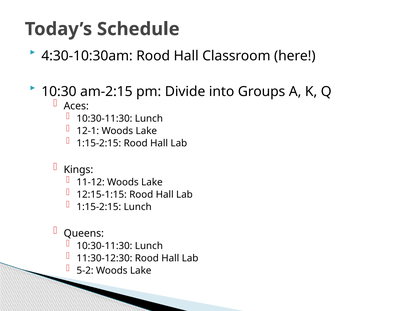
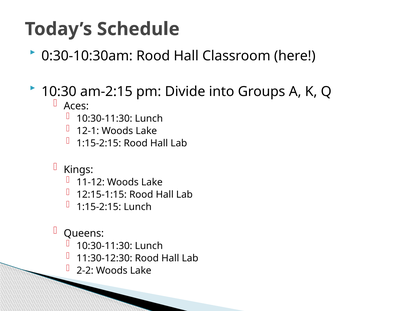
4:30-10:30am: 4:30-10:30am -> 0:30-10:30am (87, 56)
5-2: 5-2 -> 2-2 (85, 270)
